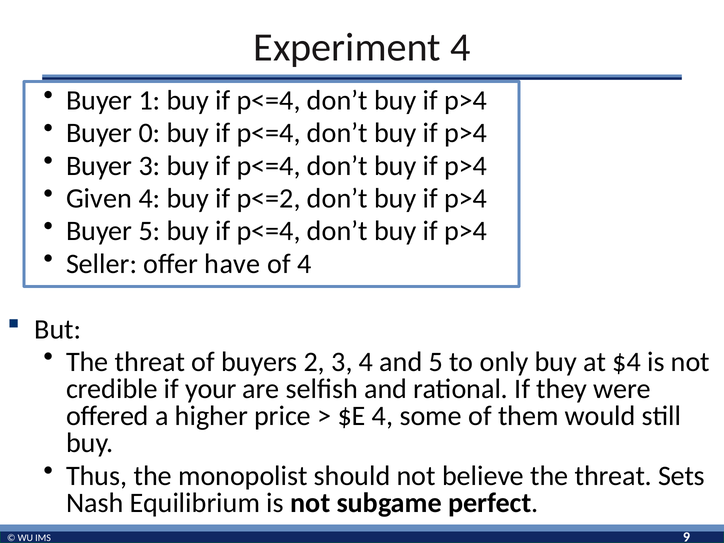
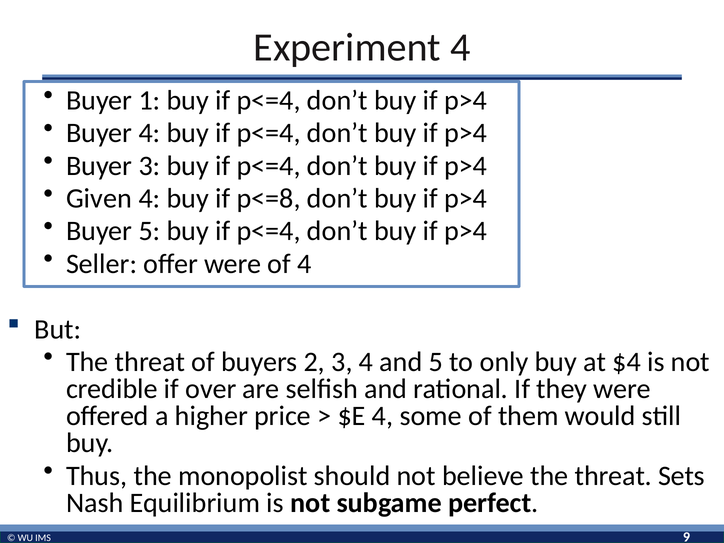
Buyer 0: 0 -> 4 (149, 133)
p<=2: p<=2 -> p<=8 (269, 199)
offer have: have -> were (233, 264)
your: your -> over (211, 389)
